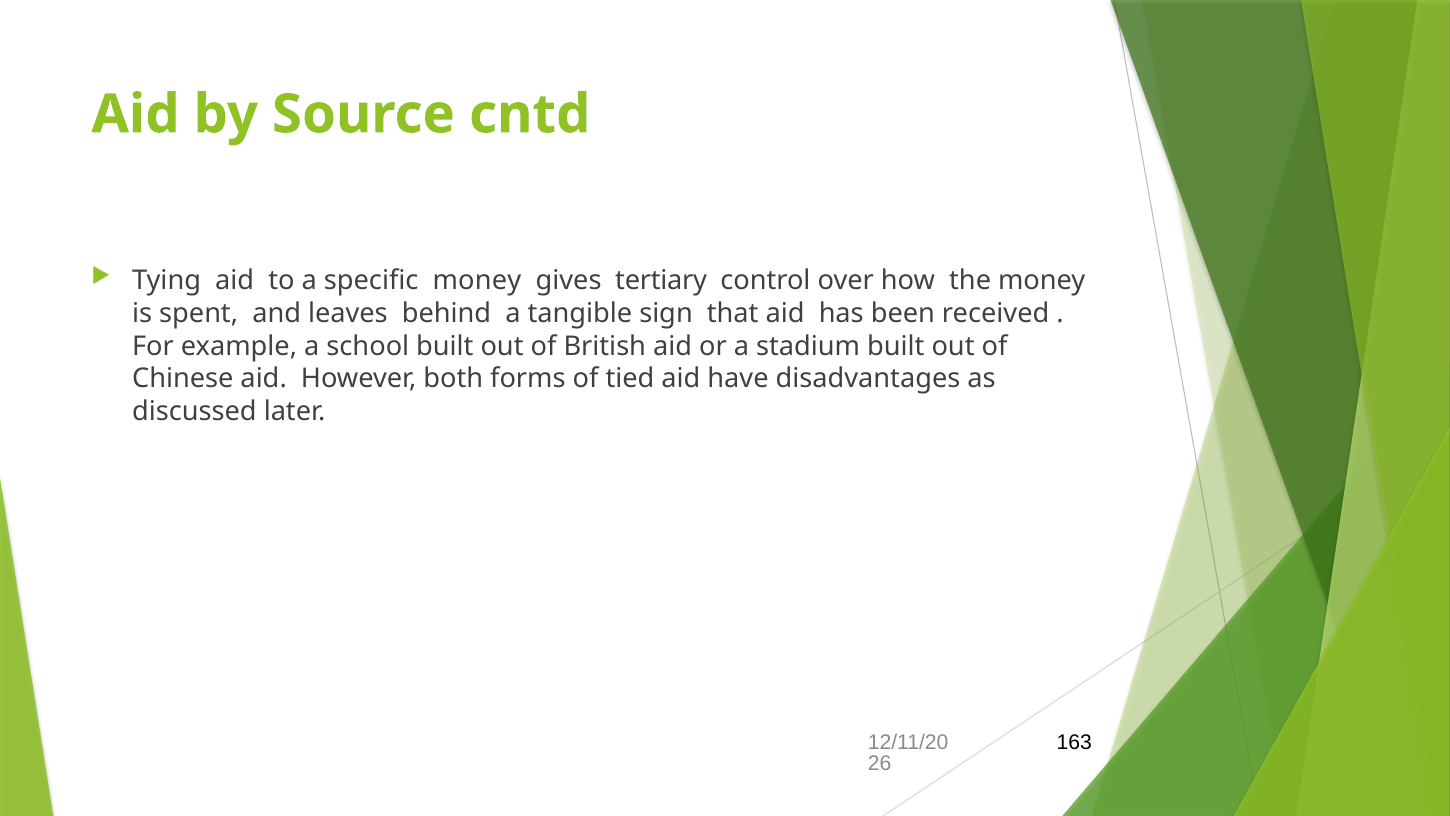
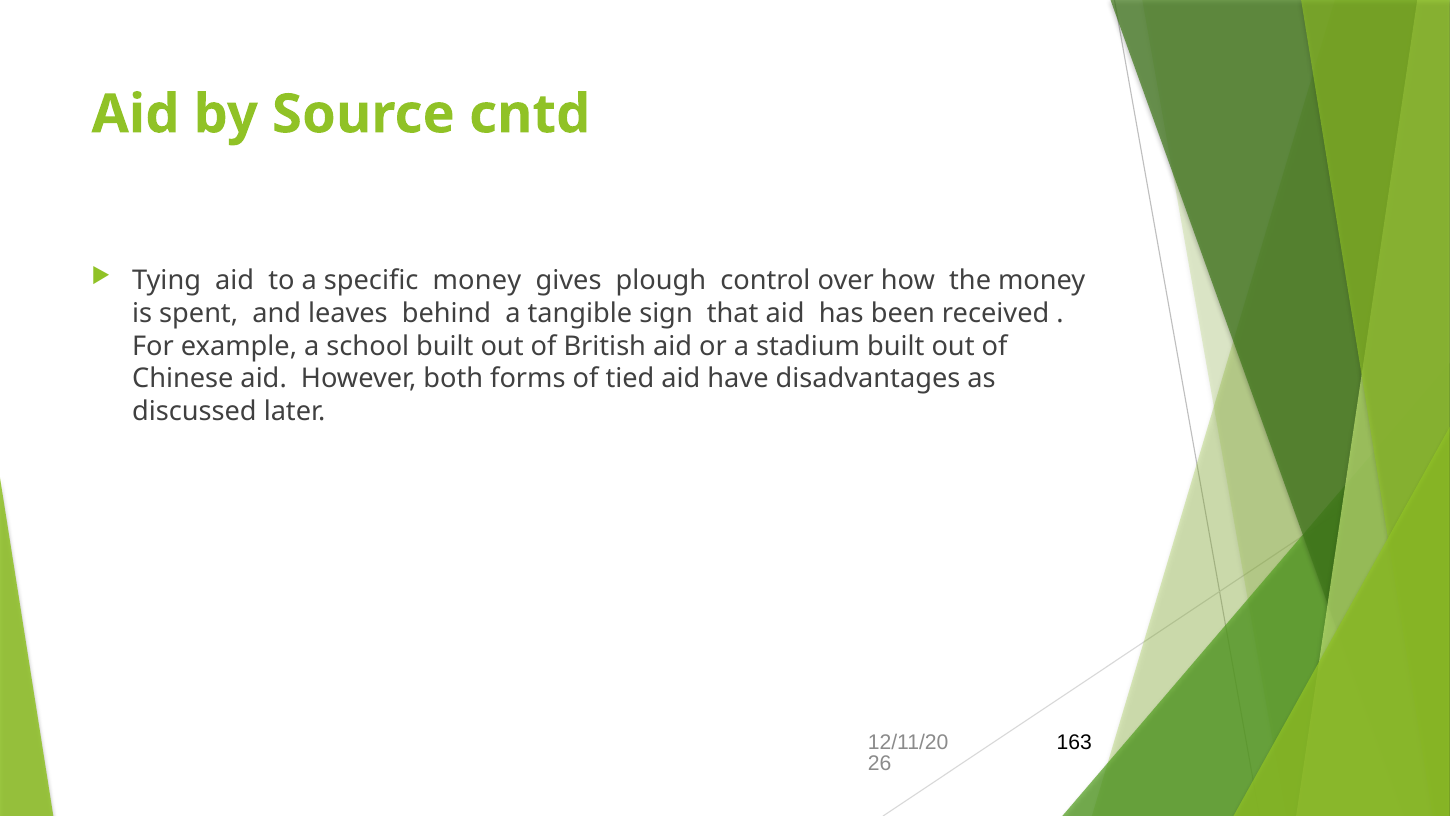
tertiary: tertiary -> plough (661, 281)
